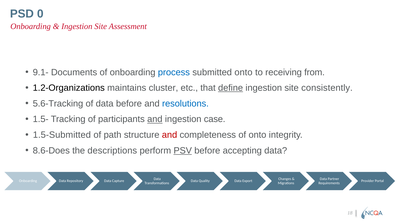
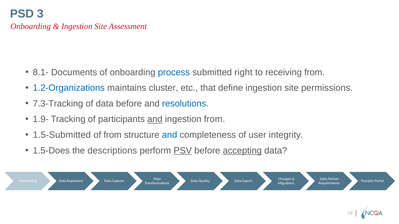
0: 0 -> 3 (40, 14)
9.1-: 9.1- -> 8.1- (41, 72)
submitted onto: onto -> right (243, 72)
1.2-Organizations colour: black -> blue (69, 88)
define underline: present -> none (231, 88)
consistently: consistently -> permissions (327, 88)
5.6-Tracking: 5.6-Tracking -> 7.3-Tracking (58, 104)
1.5-: 1.5- -> 1.9- (41, 119)
ingestion case: case -> from (215, 119)
of path: path -> from (113, 135)
and colour: red -> blue (170, 135)
of onto: onto -> user (257, 135)
8.6-Does: 8.6-Does -> 1.5-Does (51, 151)
accepting underline: none -> present (242, 151)
